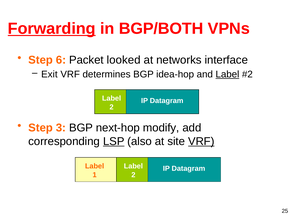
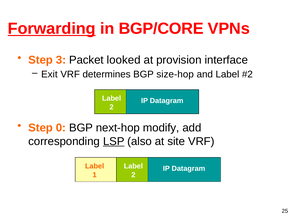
BGP/BOTH: BGP/BOTH -> BGP/CORE (161, 29)
6: 6 -> 3 (61, 60)
networks: networks -> provision (179, 60)
idea-hop: idea-hop -> size-hop (175, 74)
Label underline: present -> none (227, 74)
3: 3 -> 0 (61, 128)
VRF underline: present -> none (201, 141)
